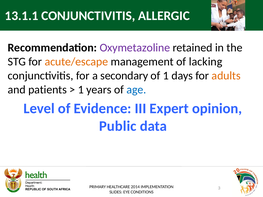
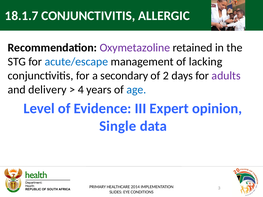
13.1.1: 13.1.1 -> 18.1.7 (22, 16)
acute/escape colour: orange -> blue (76, 62)
of 1: 1 -> 2 (166, 76)
adults colour: orange -> purple (226, 76)
patients: patients -> delivery (47, 90)
1: 1 -> 4 (81, 90)
Public: Public -> Single (118, 126)
